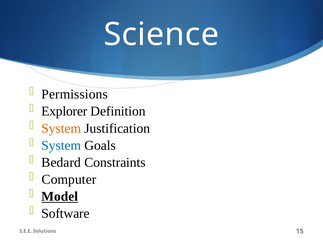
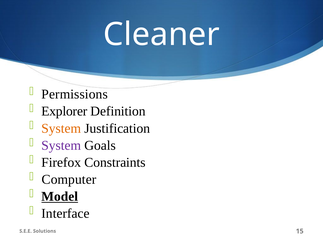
Science: Science -> Cleaner (161, 35)
System colour: blue -> purple (61, 146)
Bedard: Bedard -> Firefox (61, 163)
Software: Software -> Interface (65, 214)
